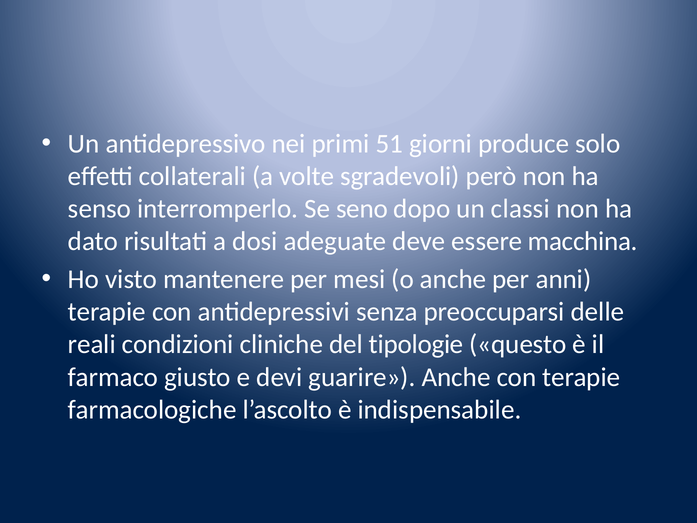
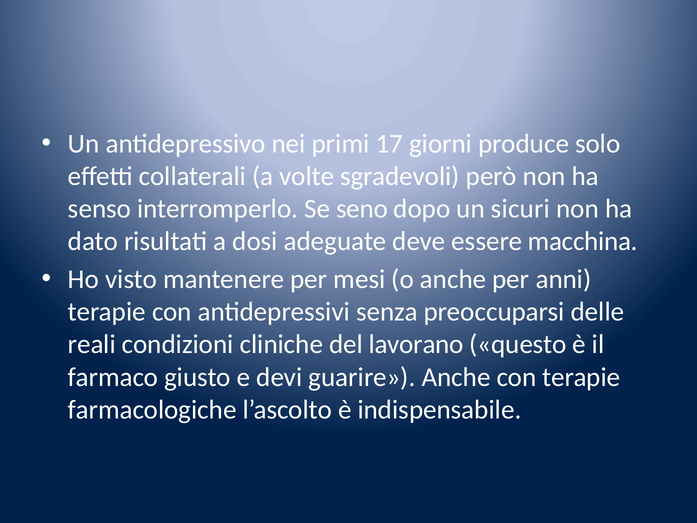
51: 51 -> 17 (389, 144)
classi: classi -> sicuri (520, 209)
tipologie: tipologie -> lavorano (416, 344)
